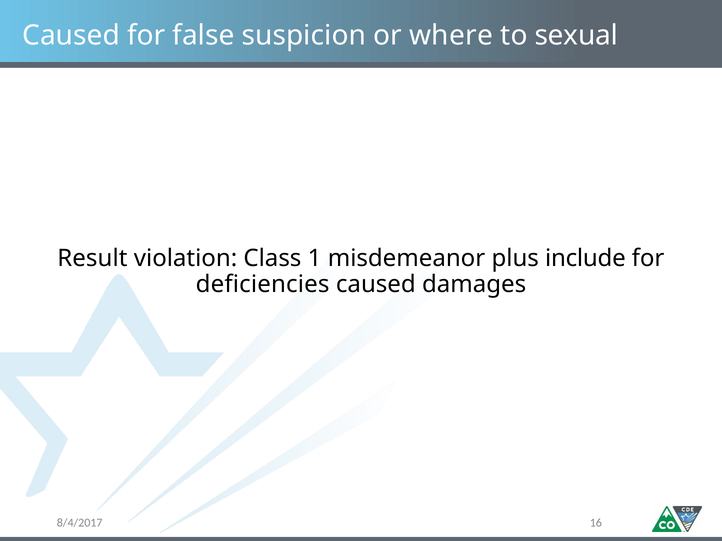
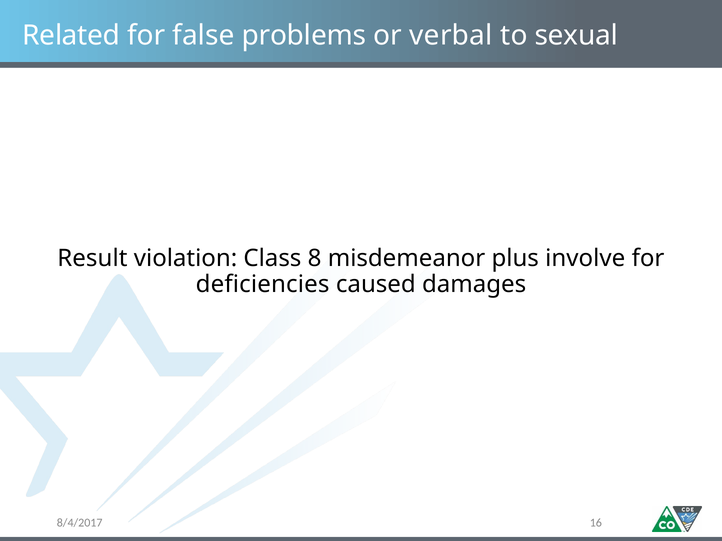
Caused: Caused -> Related (71, 36)
suspicion: suspicion -> problems (304, 36)
where: where -> verbal (451, 36)
1: 1 -> 8 (315, 258)
include: include -> involve (585, 258)
